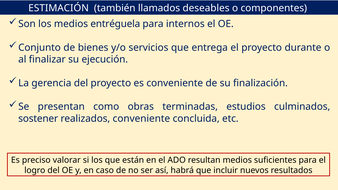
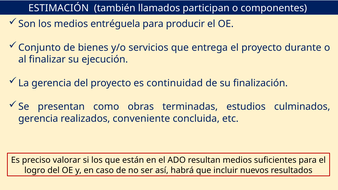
deseables: deseables -> participan (206, 8)
internos: internos -> producir (185, 24)
es conveniente: conveniente -> continuidad (175, 83)
sostener: sostener -> gerencia (38, 119)
